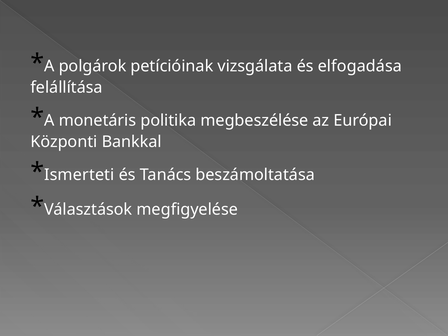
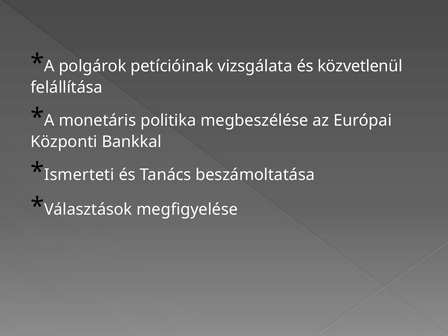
elfogadása: elfogadása -> közvetlenül (360, 66)
